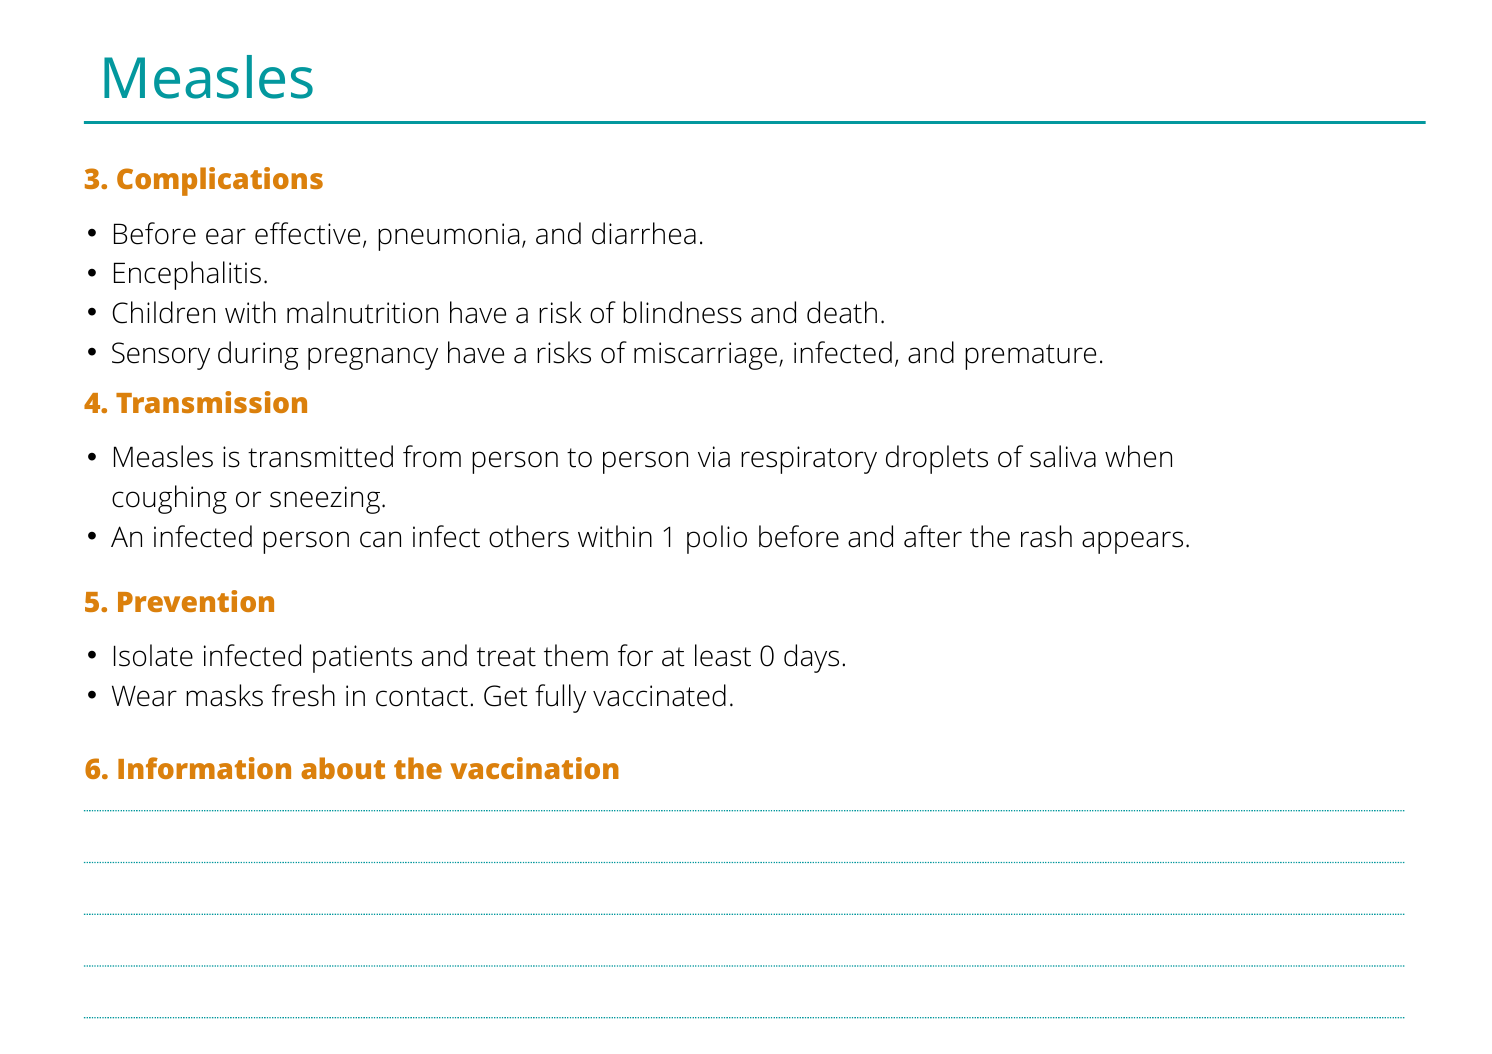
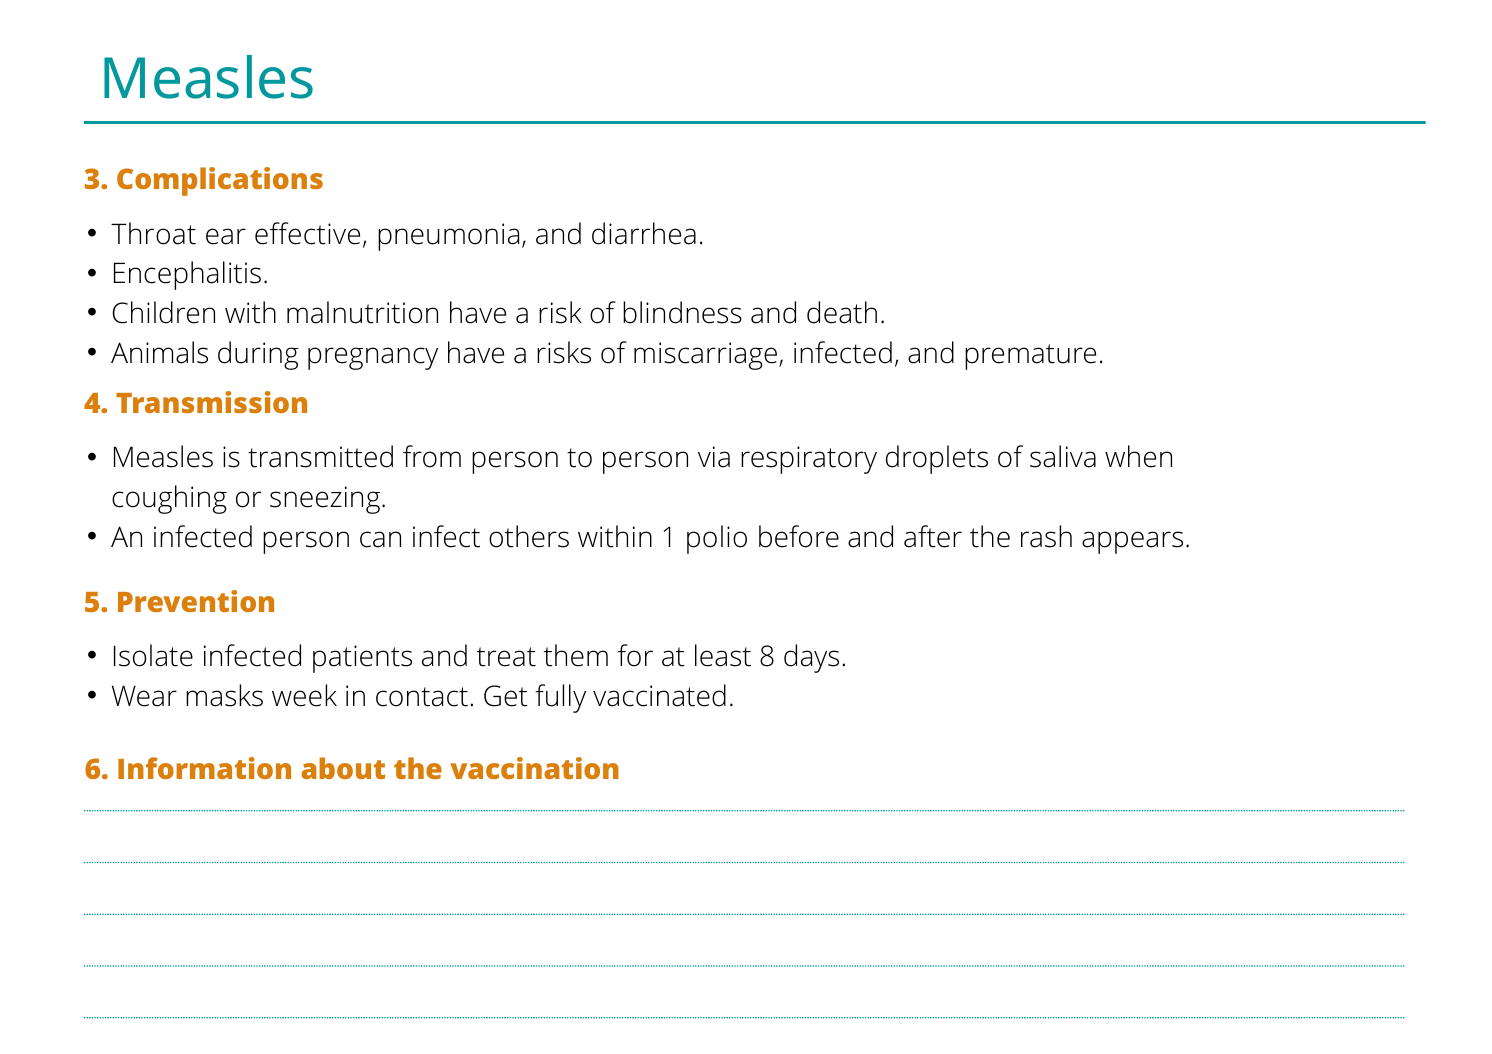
Before: Before -> Throat (154, 235)
Sensory: Sensory -> Animals (160, 354)
0: 0 -> 8 (767, 657)
fresh: fresh -> week (304, 697)
